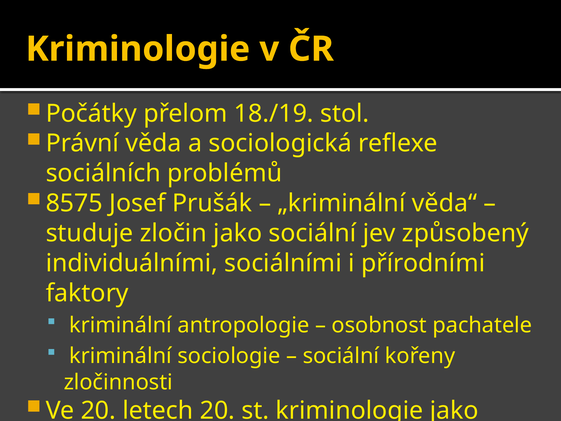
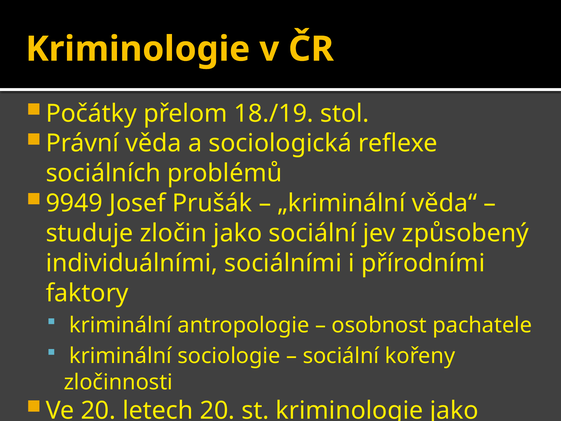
8575: 8575 -> 9949 (74, 203)
